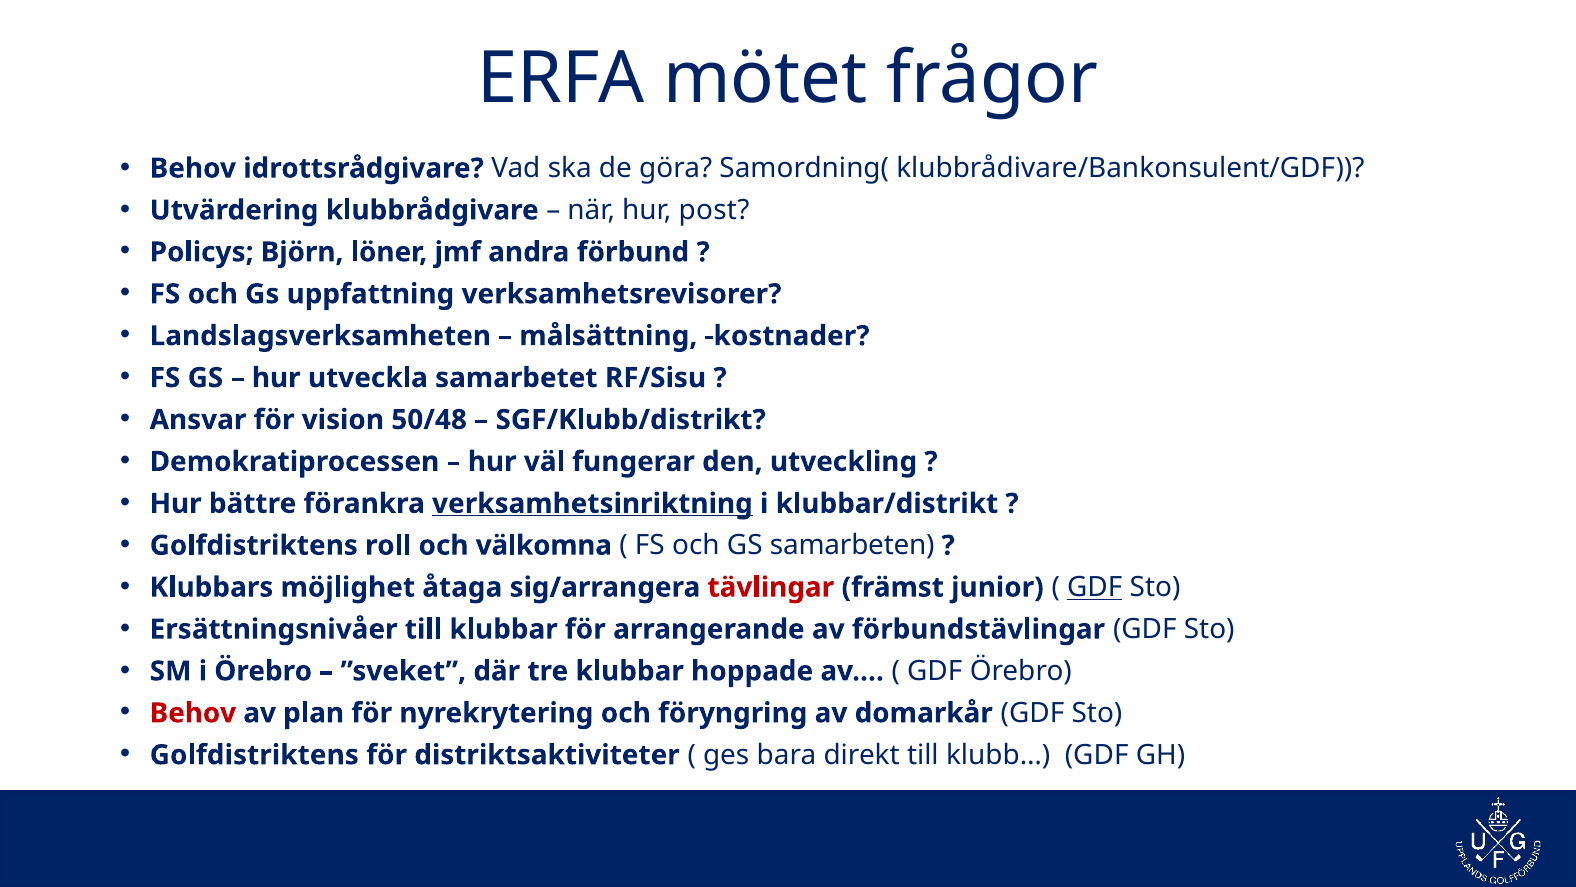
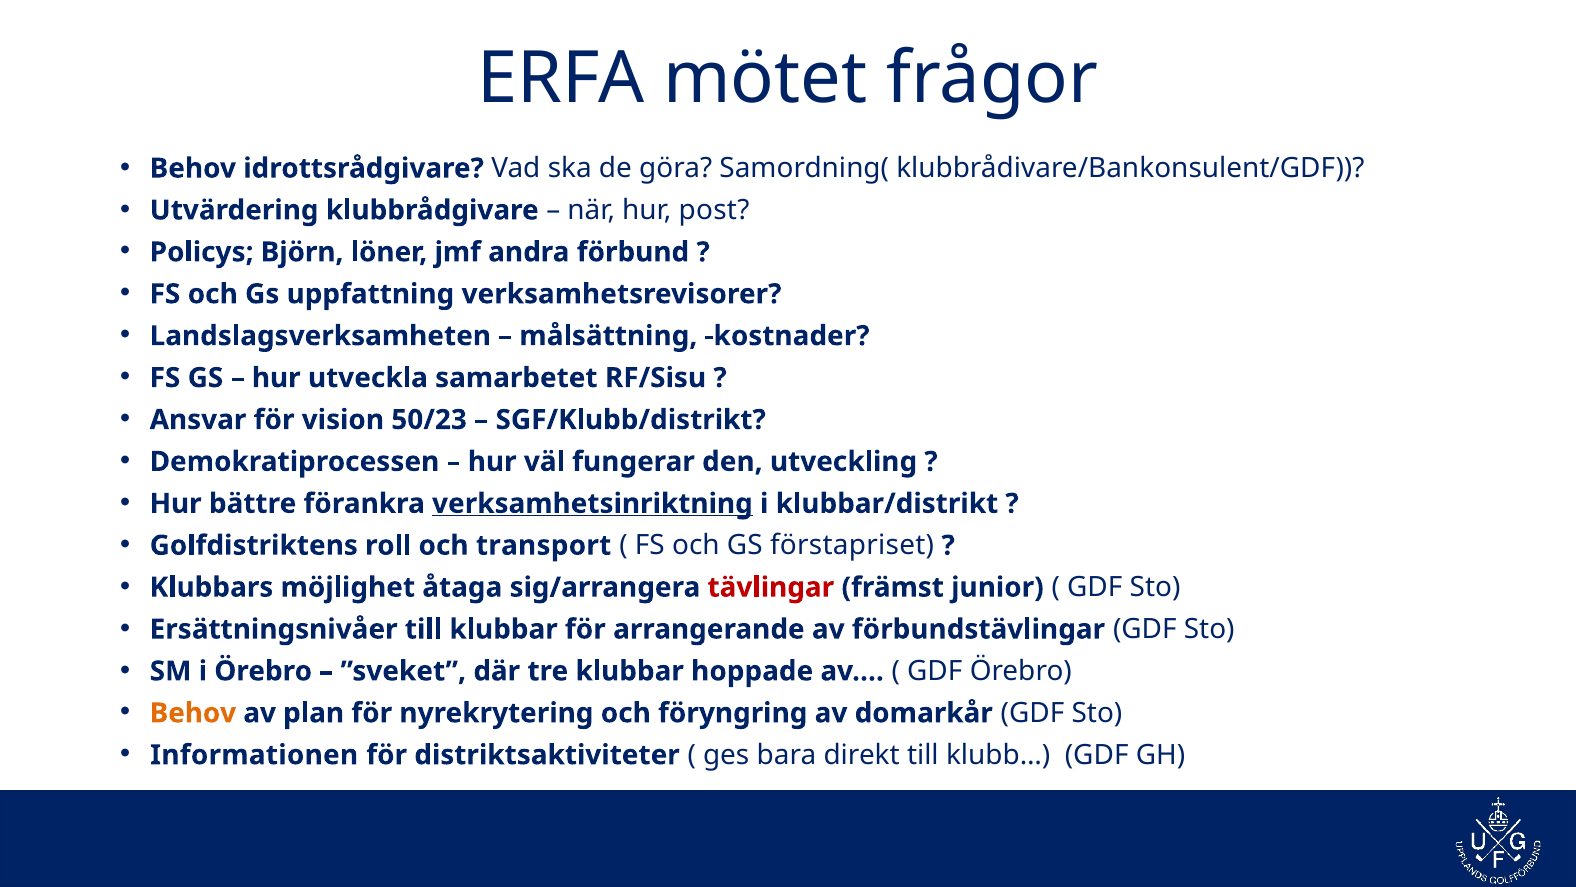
50/48: 50/48 -> 50/23 (429, 420)
välkomna: välkomna -> transport (544, 545)
samarbeten: samarbeten -> förstapriset (852, 545)
GDF underline: present -> none (1095, 587)
Behov colour: red -> orange (193, 713)
Golfdistriktens: Golfdistriktens -> Informationen (254, 755)
